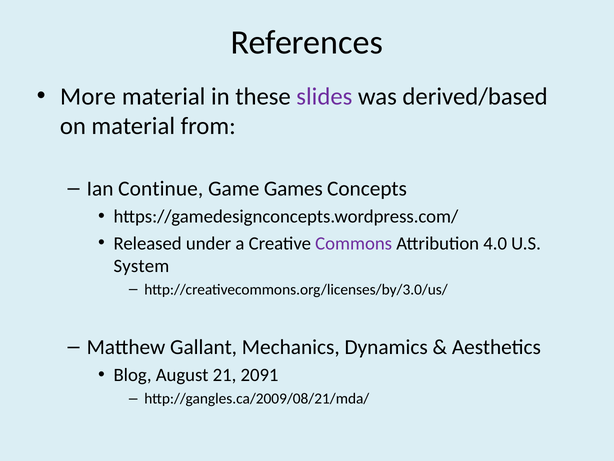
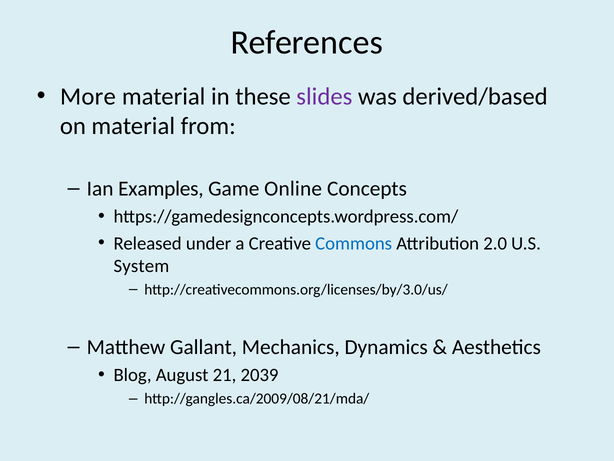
Continue: Continue -> Examples (161, 189)
Games: Games -> Online (293, 189)
Commons colour: purple -> blue (354, 243)
4.0: 4.0 -> 2.0 (495, 243)
2091: 2091 -> 2039 (260, 375)
